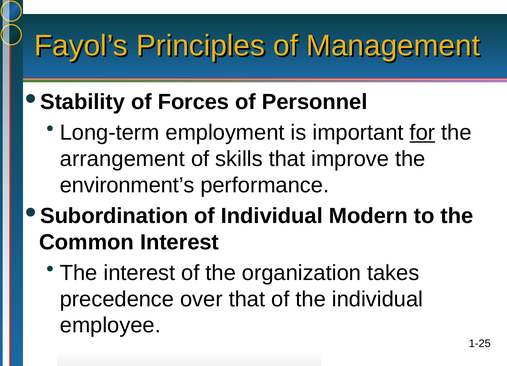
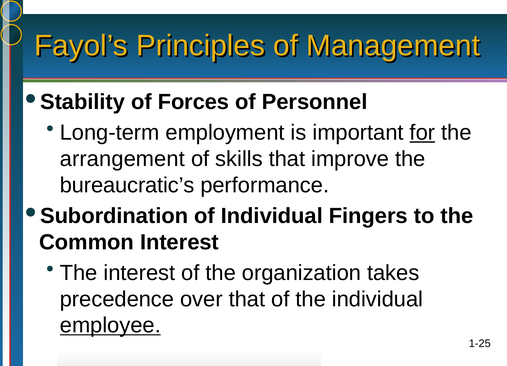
environment’s: environment’s -> bureaucratic’s (127, 185)
Modern: Modern -> Fingers (368, 216)
employee underline: none -> present (110, 326)
